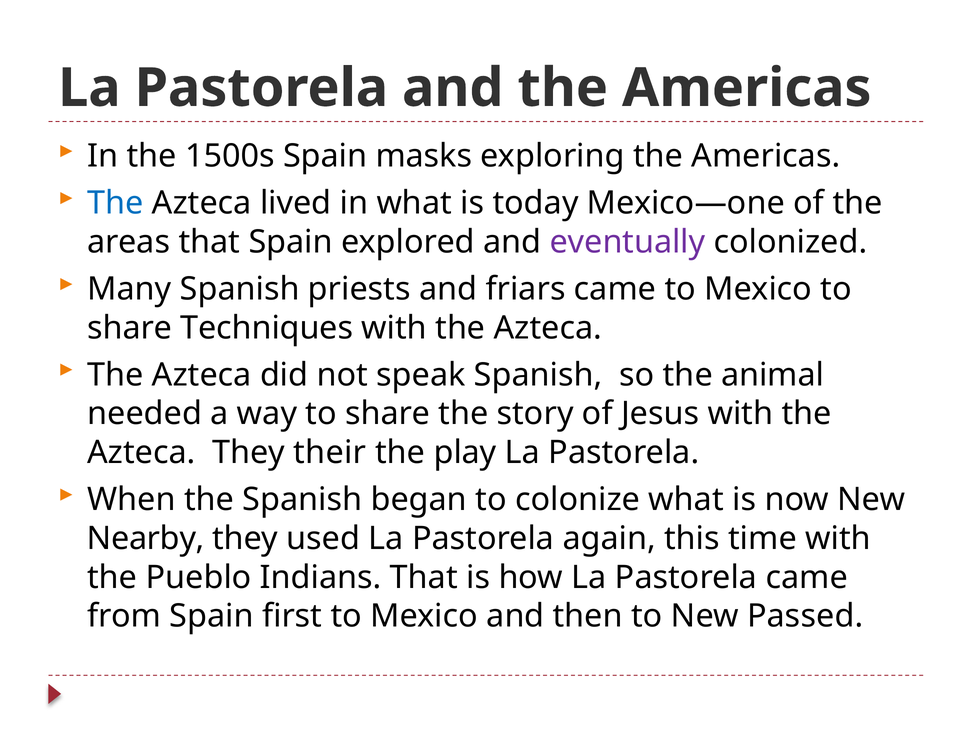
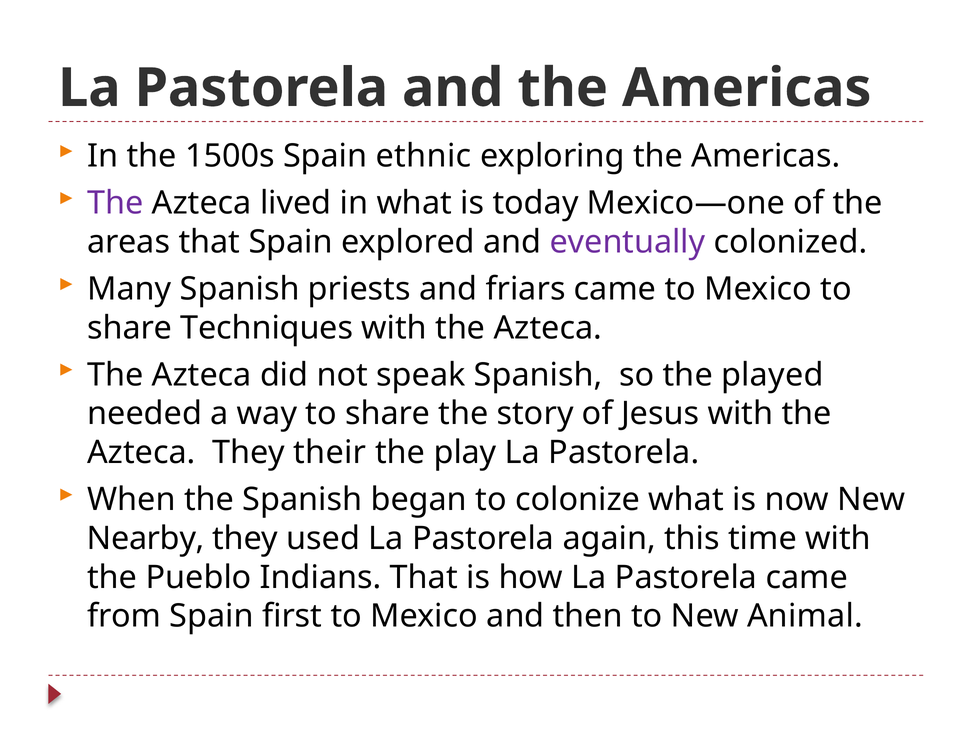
masks: masks -> ethnic (424, 156)
The colour: blue -> purple (115, 203)
animal: animal -> played (772, 375)
Passed: Passed -> Animal (805, 616)
